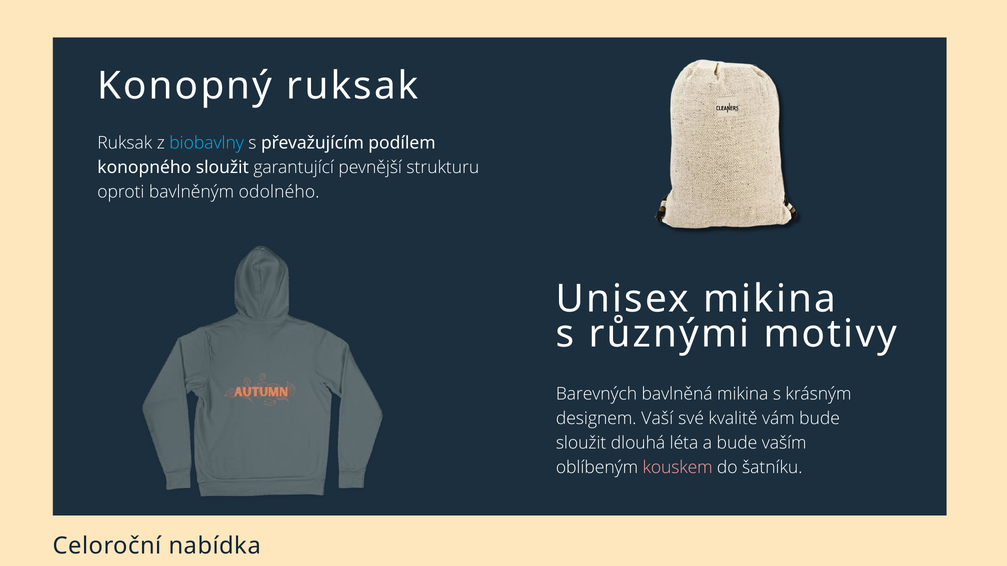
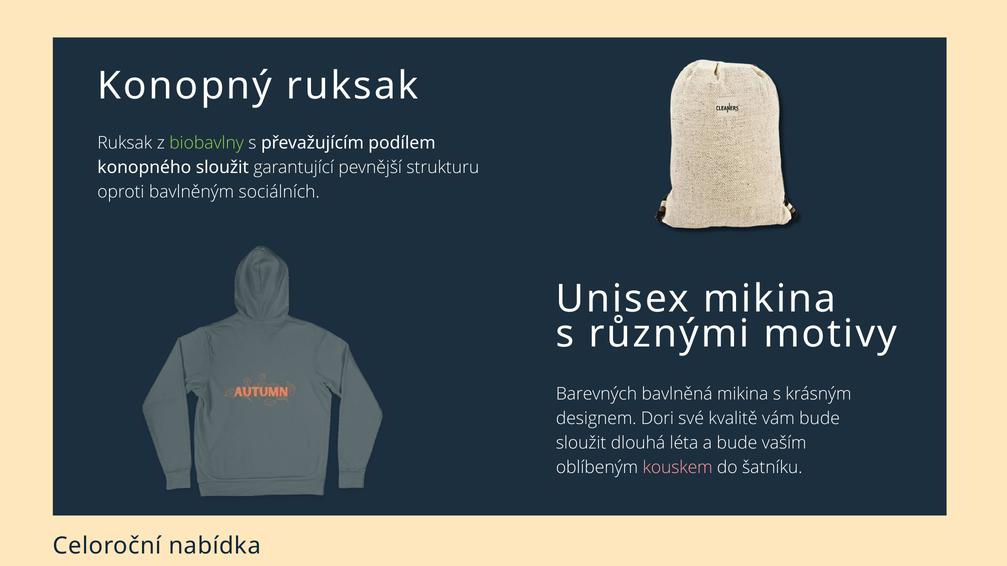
biobavlny colour: light blue -> light green (207, 143)
odolného: odolného -> sociálních (279, 192)
Vaší: Vaší -> Dori (657, 419)
